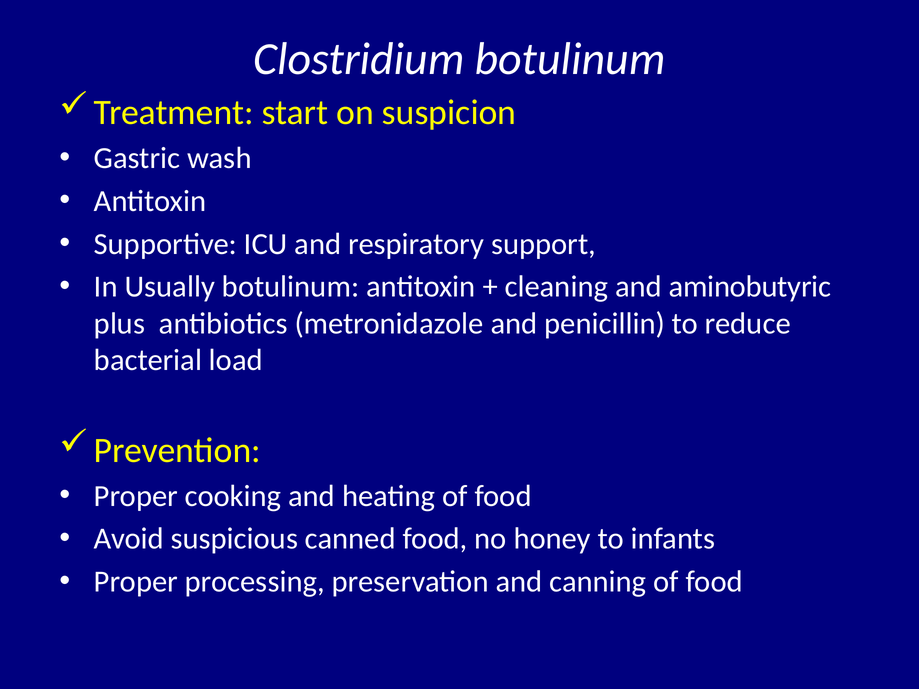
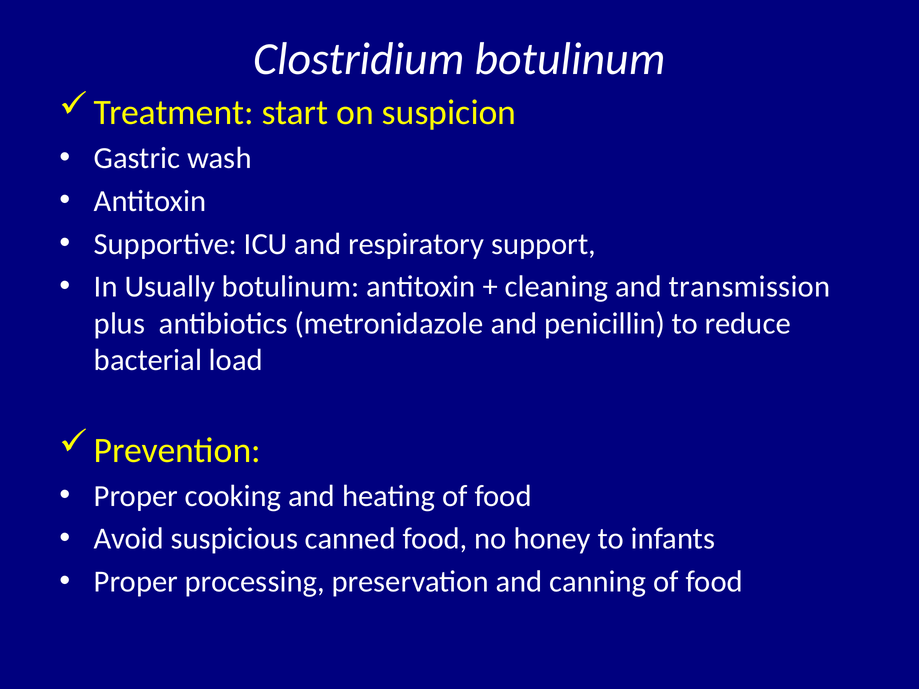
aminobutyric: aminobutyric -> transmission (750, 287)
